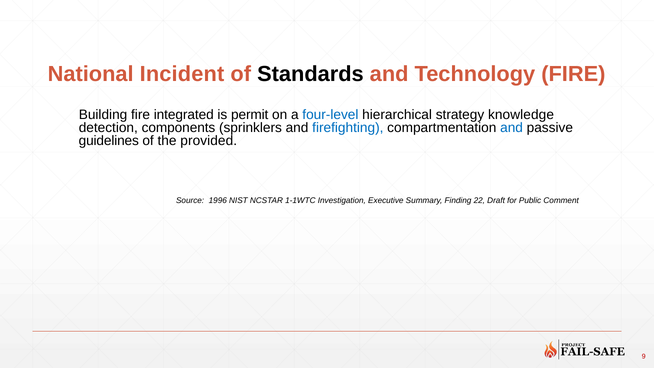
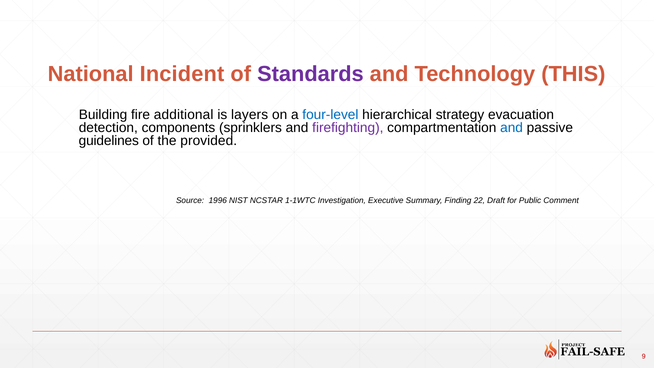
Standards colour: black -> purple (310, 74)
Technology FIRE: FIRE -> THIS (573, 74)
integrated: integrated -> additional (184, 115)
permit: permit -> layers (250, 115)
knowledge: knowledge -> evacuation (521, 115)
firefighting colour: blue -> purple (348, 128)
